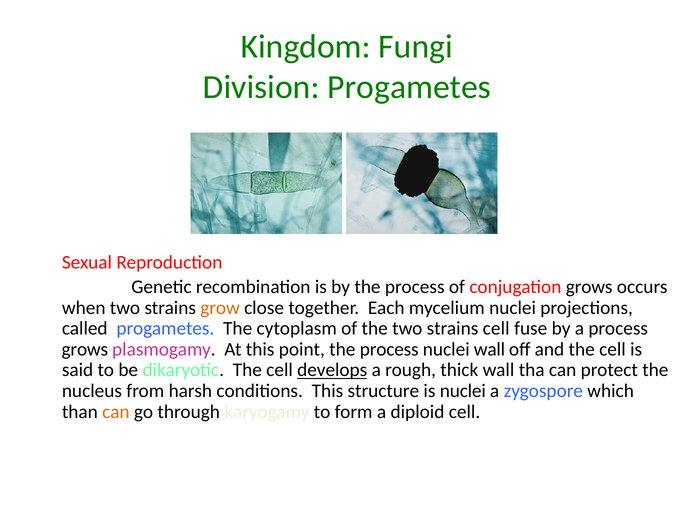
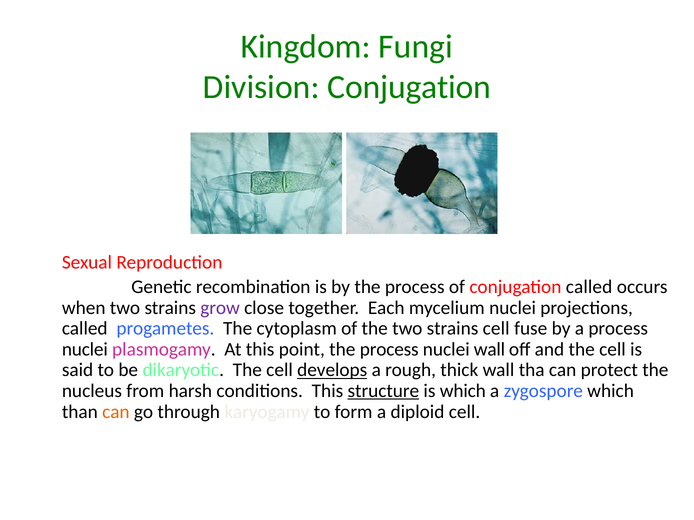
Division Progametes: Progametes -> Conjugation (409, 87)
conjugation grows: grows -> called (589, 287)
grow colour: orange -> purple (220, 308)
grows: grows -> nuclei (85, 350)
structure underline: none -> present (383, 391)
is nuclei: nuclei -> which (463, 391)
